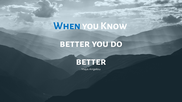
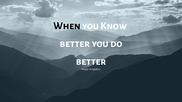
When colour: blue -> black (67, 26)
